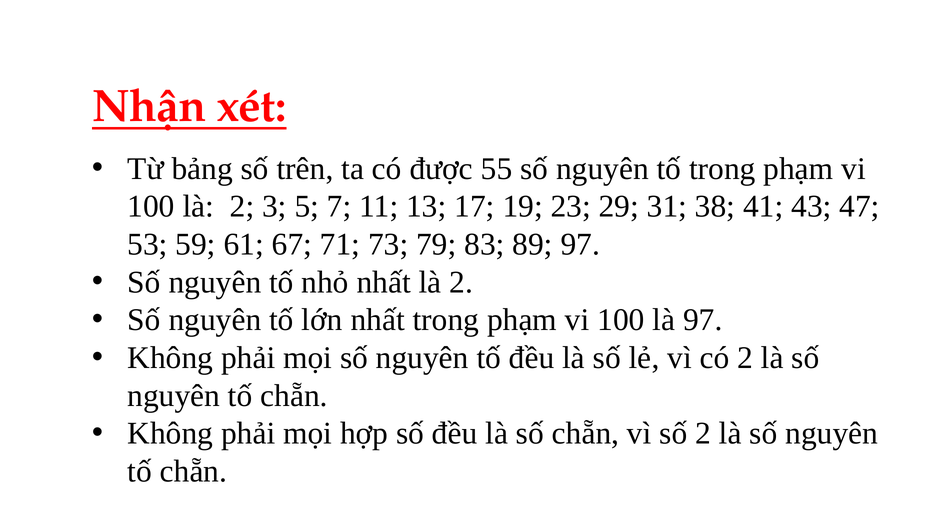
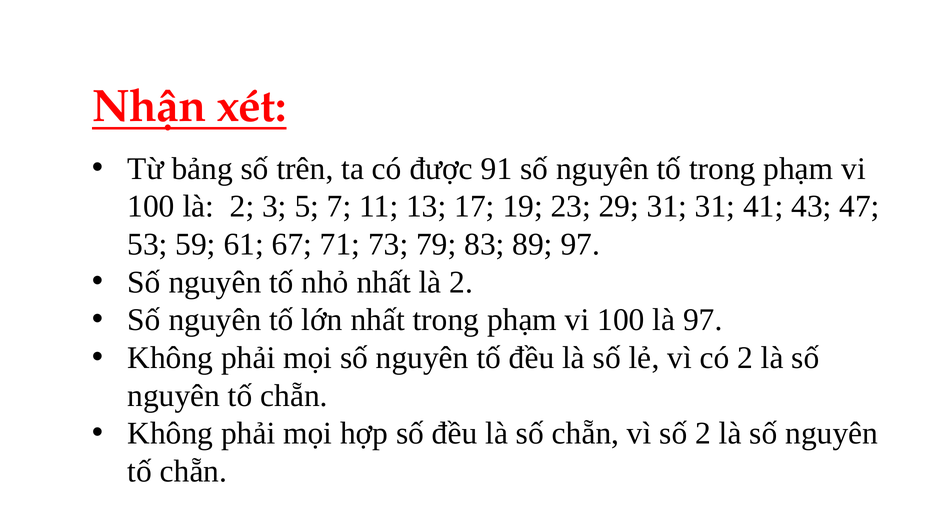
55: 55 -> 91 (497, 169)
31 38: 38 -> 31 (715, 206)
